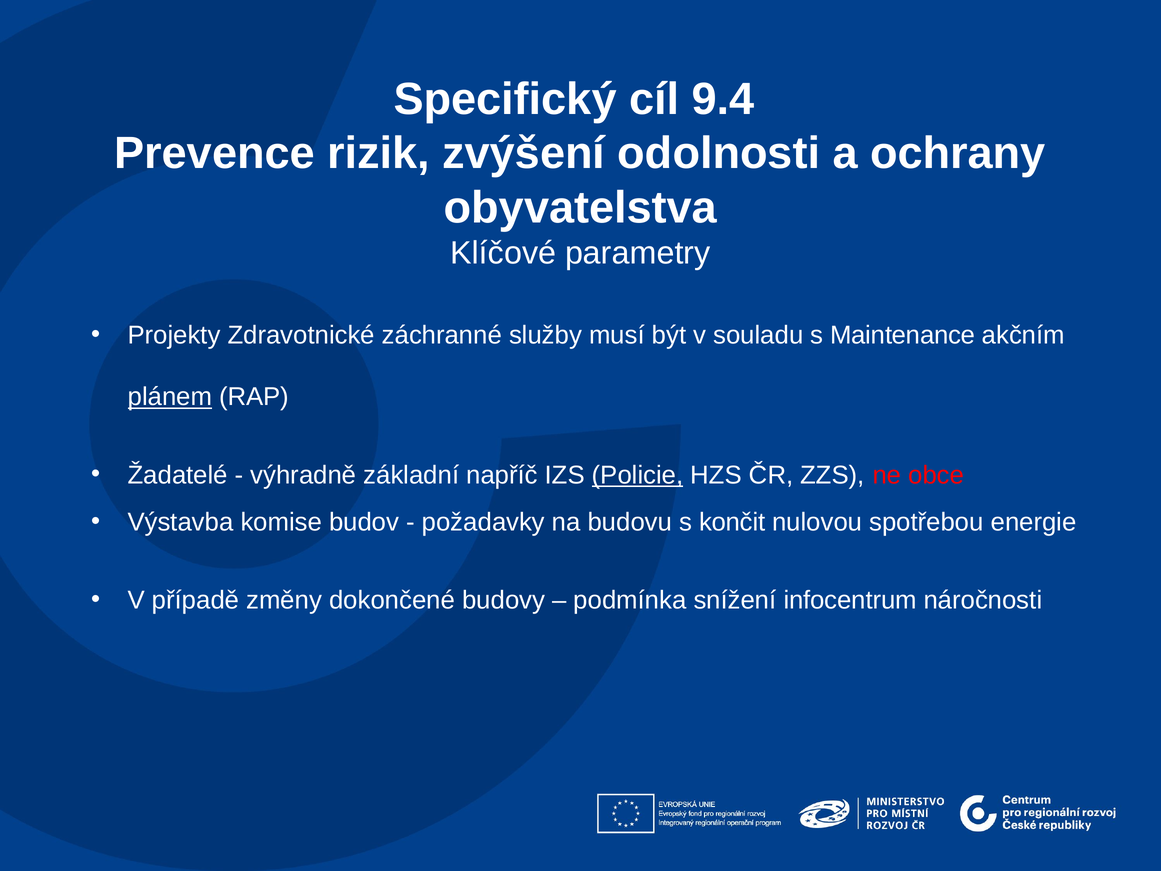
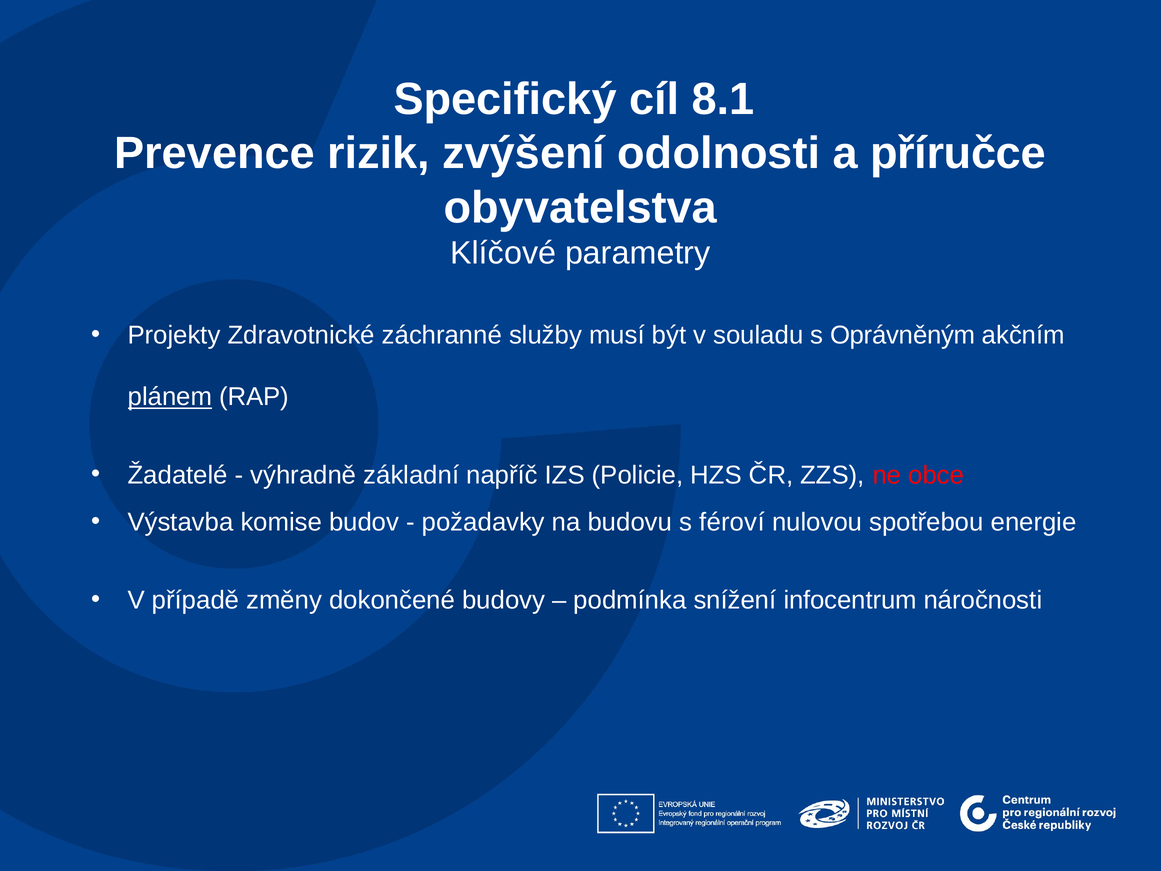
9.4: 9.4 -> 8.1 (723, 99)
ochrany: ochrany -> příručce (958, 153)
Maintenance: Maintenance -> Oprávněným (903, 335)
Policie underline: present -> none (638, 475)
končit: končit -> féroví (732, 522)
